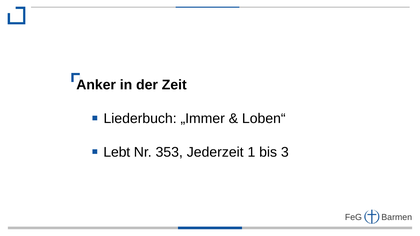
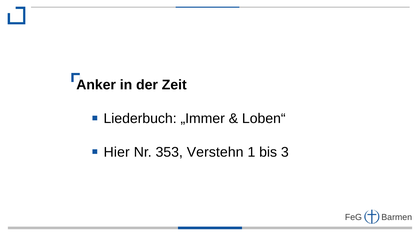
Lebt: Lebt -> Hier (117, 152)
Jederzeit: Jederzeit -> Verstehn (215, 152)
